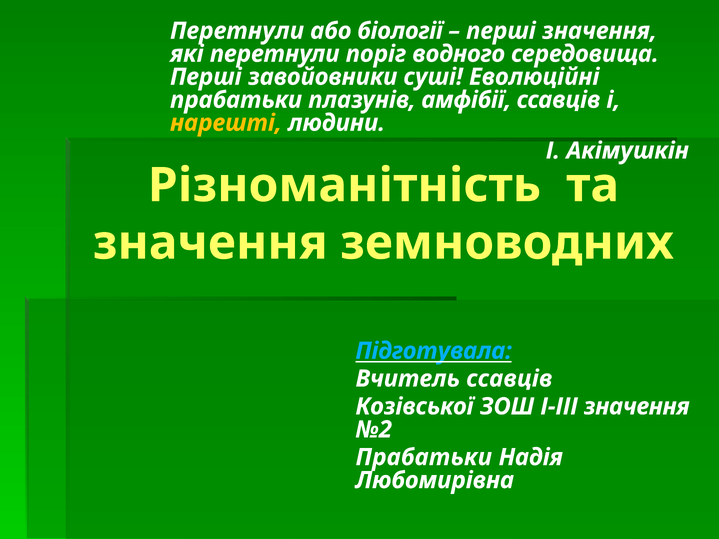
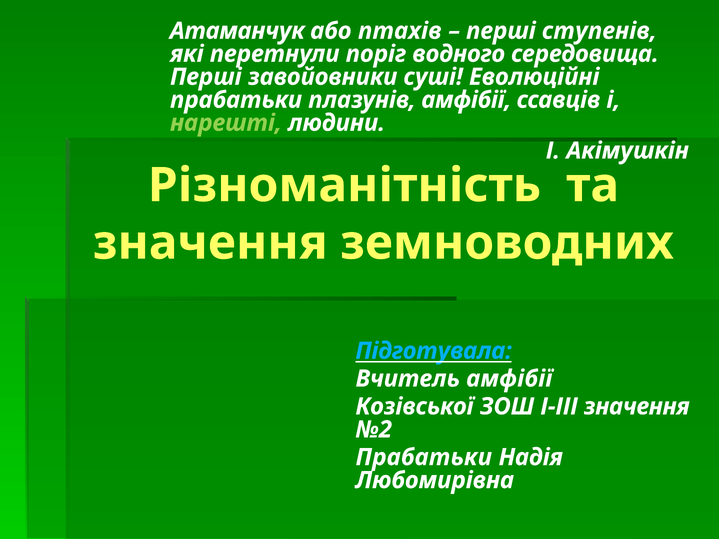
Перетнули: Перетнули -> Атаманчук (237, 31)
біології: біології -> птахів (400, 31)
перші значення: значення -> ступенів (599, 31)
нарешті colour: yellow -> light green (226, 123)
Вчитель ссавців: ссавців -> амфібії (509, 379)
